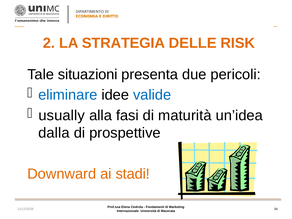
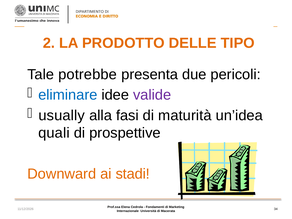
STRATEGIA: STRATEGIA -> PRODOTTO (123, 43)
RISK: RISK -> TIPO (238, 43)
situazioni: situazioni -> potrebbe (88, 75)
valide colour: blue -> purple (152, 95)
dalla: dalla -> quali (54, 133)
